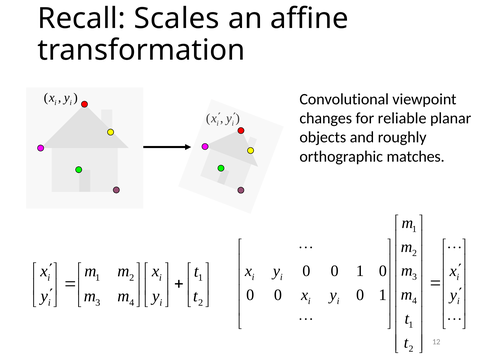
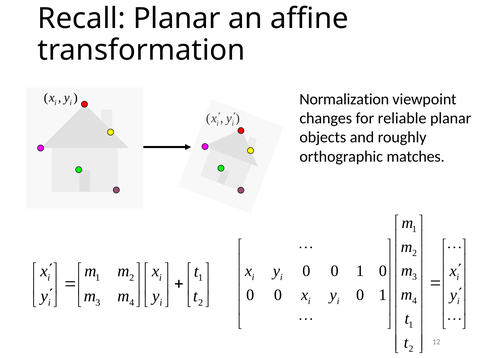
Recall Scales: Scales -> Planar (177, 19)
Convolutional: Convolutional -> Normalization (344, 99)
